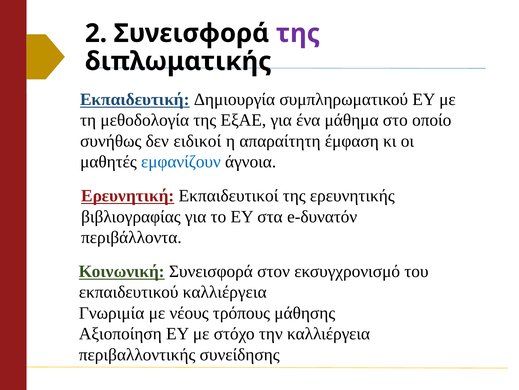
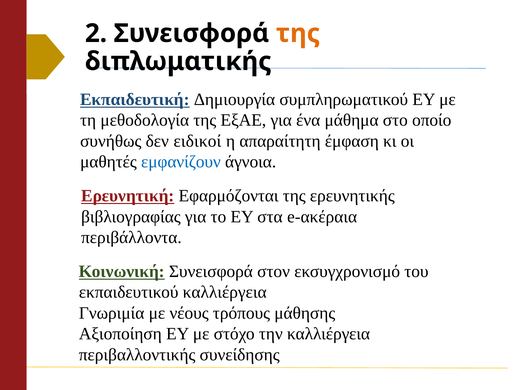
της colour: purple -> orange (298, 33)
Εκπαιδευτικοί: Εκπαιδευτικοί -> Εφαρμόζονται (229, 195)
e-δυνατόν: e-δυνατόν -> e-ακέραια (322, 216)
